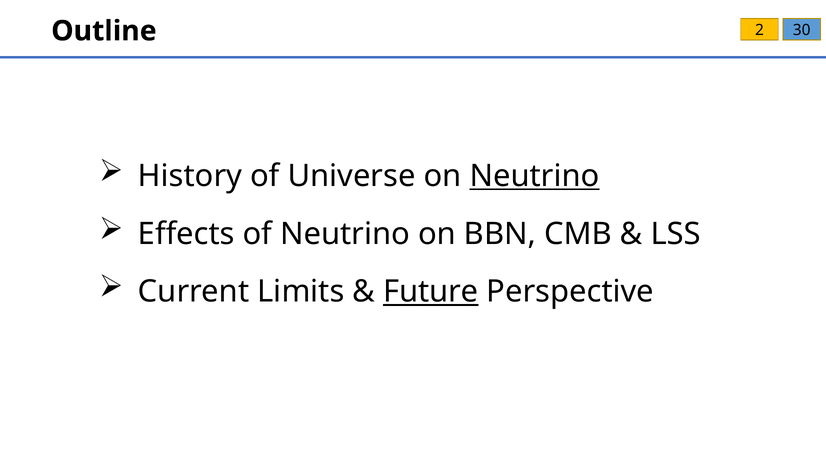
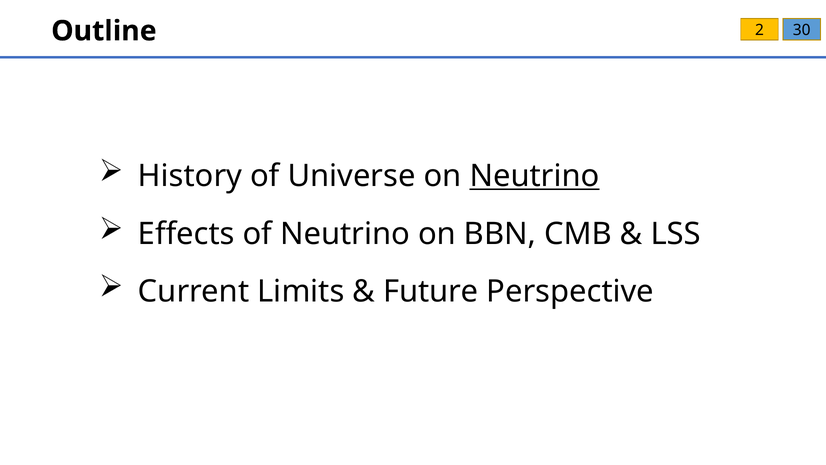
Future underline: present -> none (431, 291)
